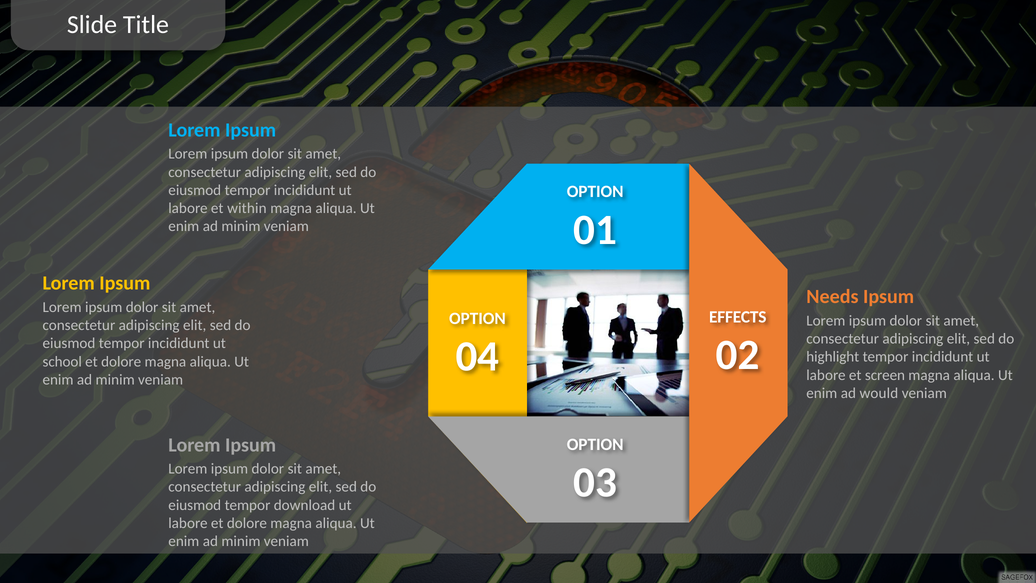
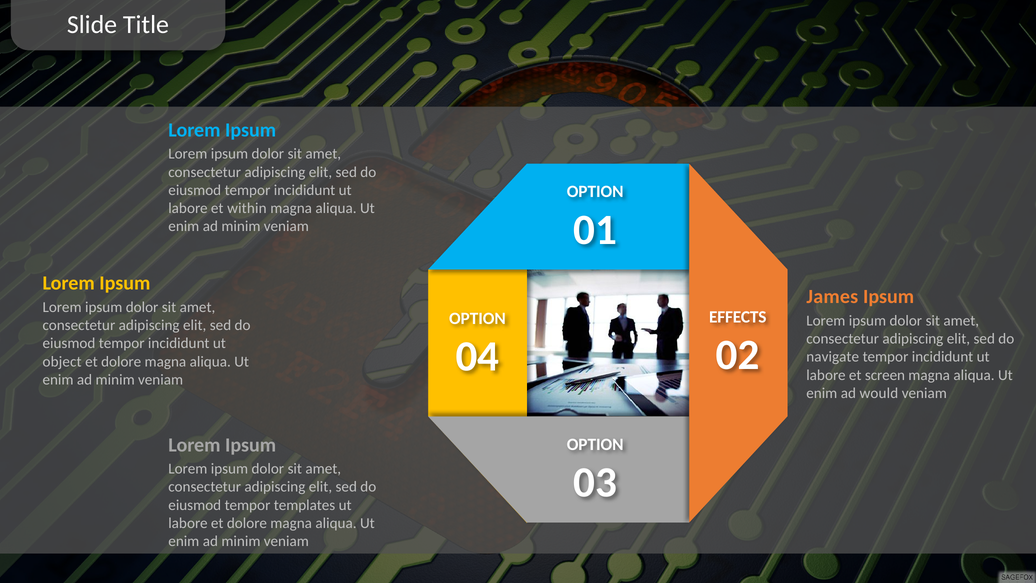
Needs: Needs -> James (832, 297)
highlight: highlight -> navigate (833, 357)
school: school -> object (62, 361)
download: download -> templates (305, 505)
